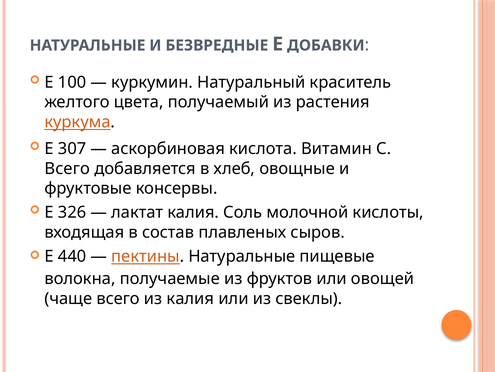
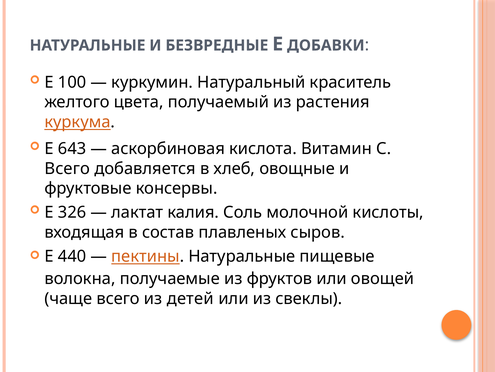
307: 307 -> 643 (72, 148)
из калия: калия -> детей (190, 298)
